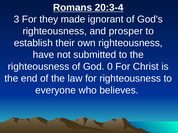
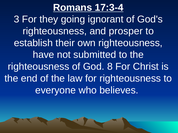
20:3-4: 20:3-4 -> 17:3-4 (109, 7)
made: made -> going (73, 19)
0: 0 -> 8 (110, 67)
